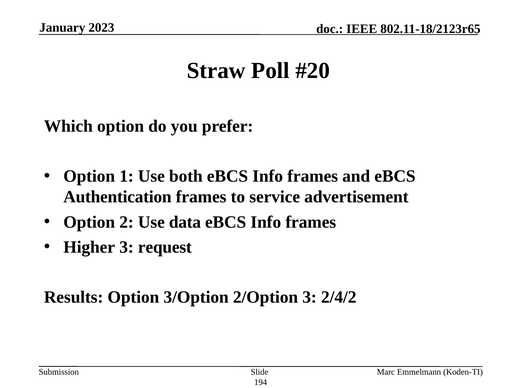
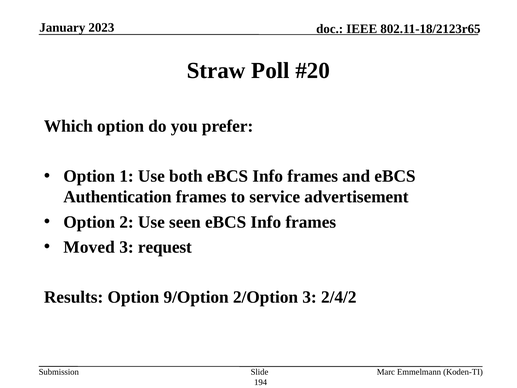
data: data -> seen (185, 222)
Higher: Higher -> Moved (89, 247)
3/Option: 3/Option -> 9/Option (196, 297)
